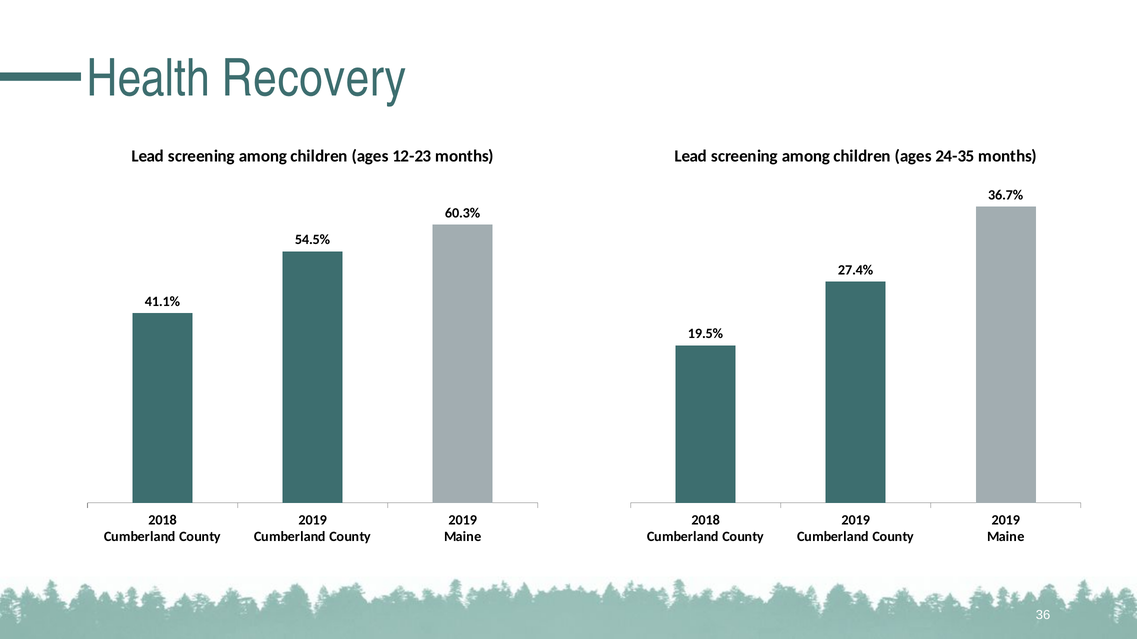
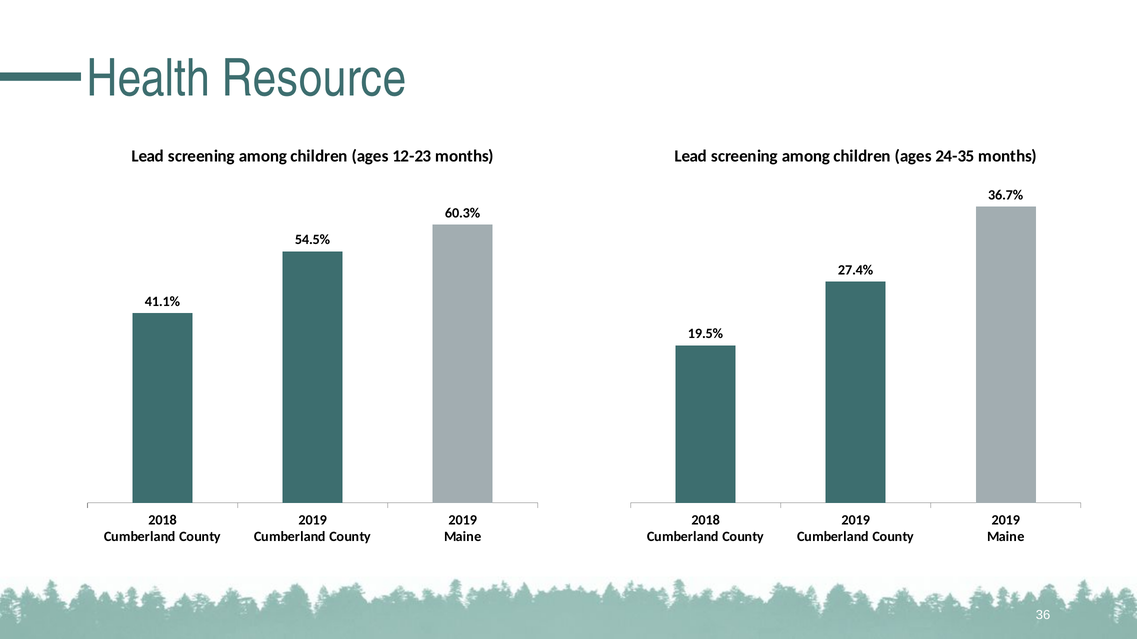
Recovery: Recovery -> Resource (314, 79)
